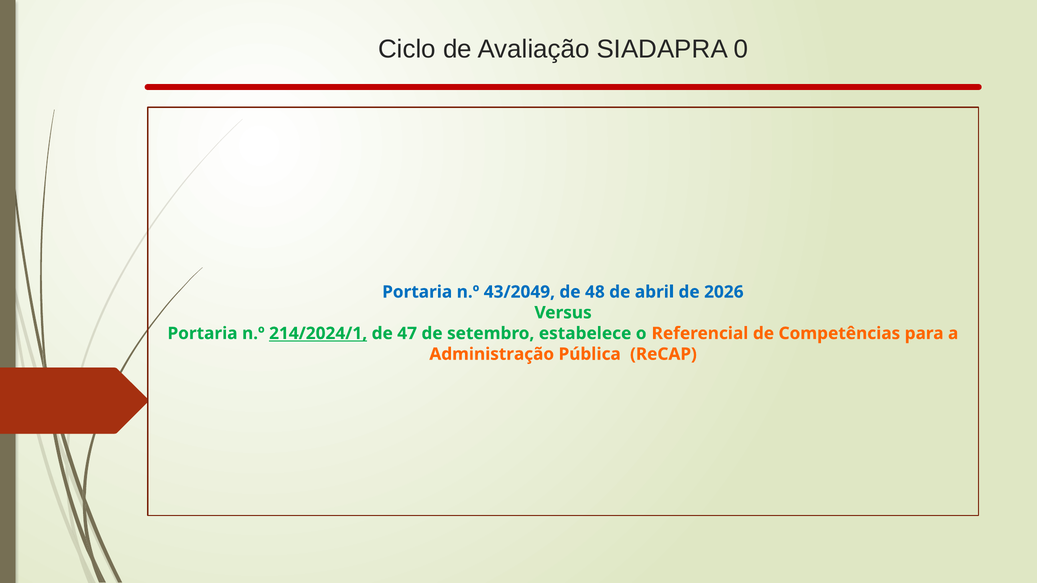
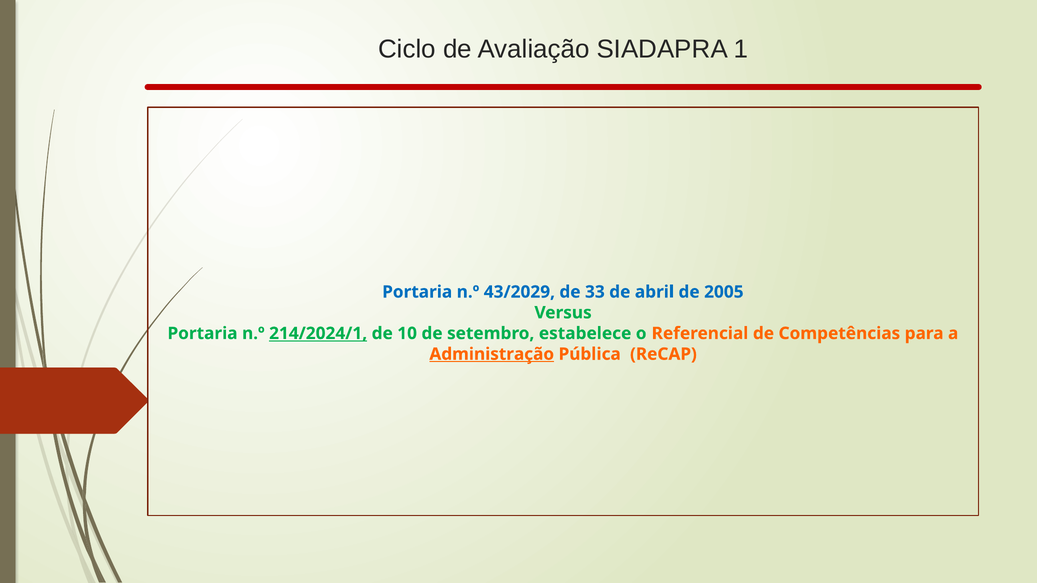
0: 0 -> 1 (741, 49)
43/2049: 43/2049 -> 43/2029 (519, 292)
48: 48 -> 33 (595, 292)
2026: 2026 -> 2005 (724, 292)
47: 47 -> 10 (407, 334)
Administração underline: none -> present (492, 354)
